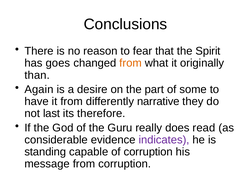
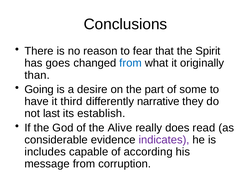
from colour: orange -> blue (131, 63)
Again: Again -> Going (39, 90)
it from: from -> third (72, 102)
therefore: therefore -> establish (101, 114)
Guru: Guru -> Alive (120, 128)
standing: standing -> includes (45, 152)
of corruption: corruption -> according (148, 152)
